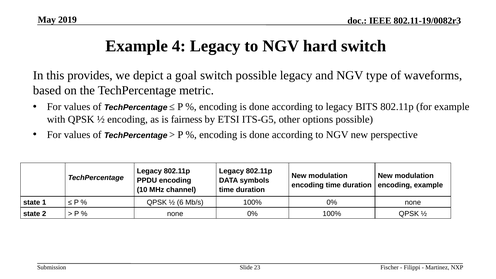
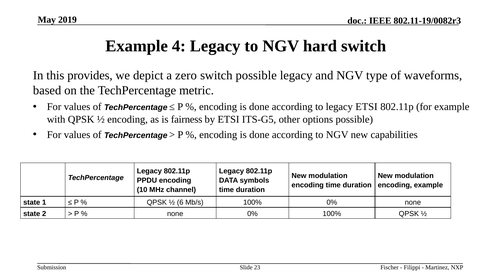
goal: goal -> zero (186, 75)
legacy BITS: BITS -> ETSI (367, 107)
perspective: perspective -> capabilities (394, 135)
